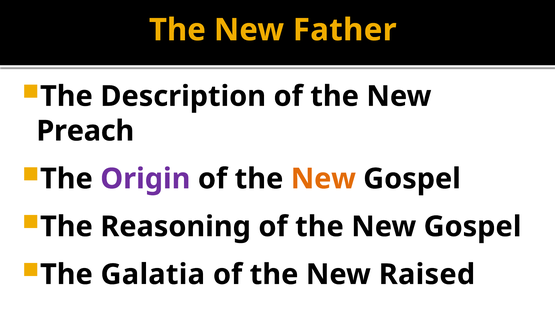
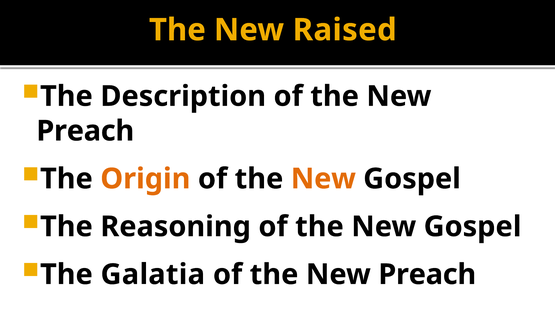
Father: Father -> Raised (345, 30)
Origin colour: purple -> orange (145, 179)
Raised: Raised -> Preach (427, 275)
